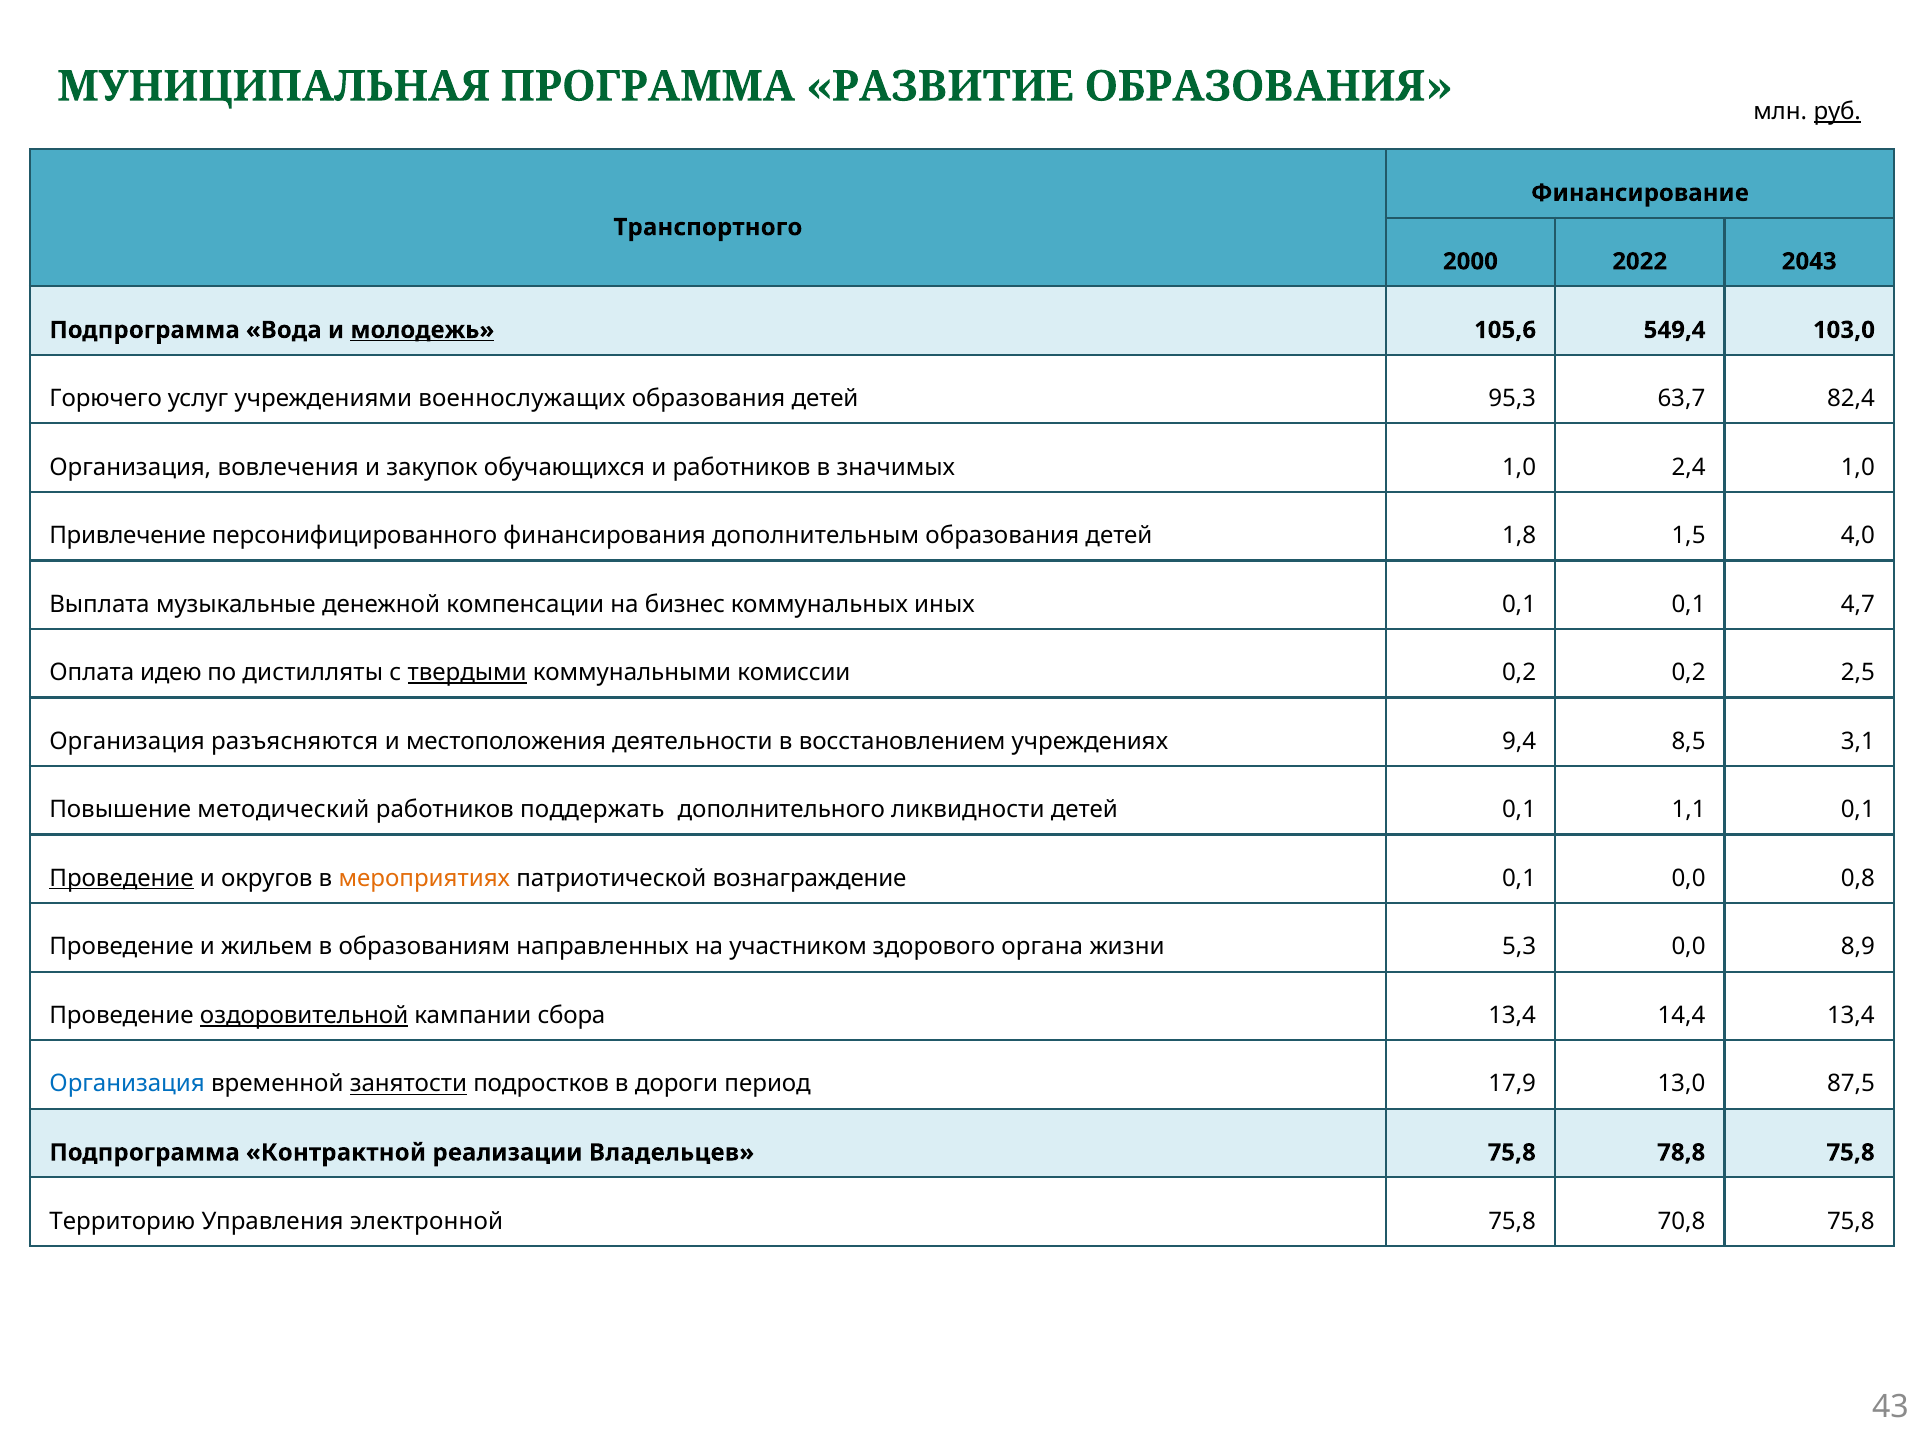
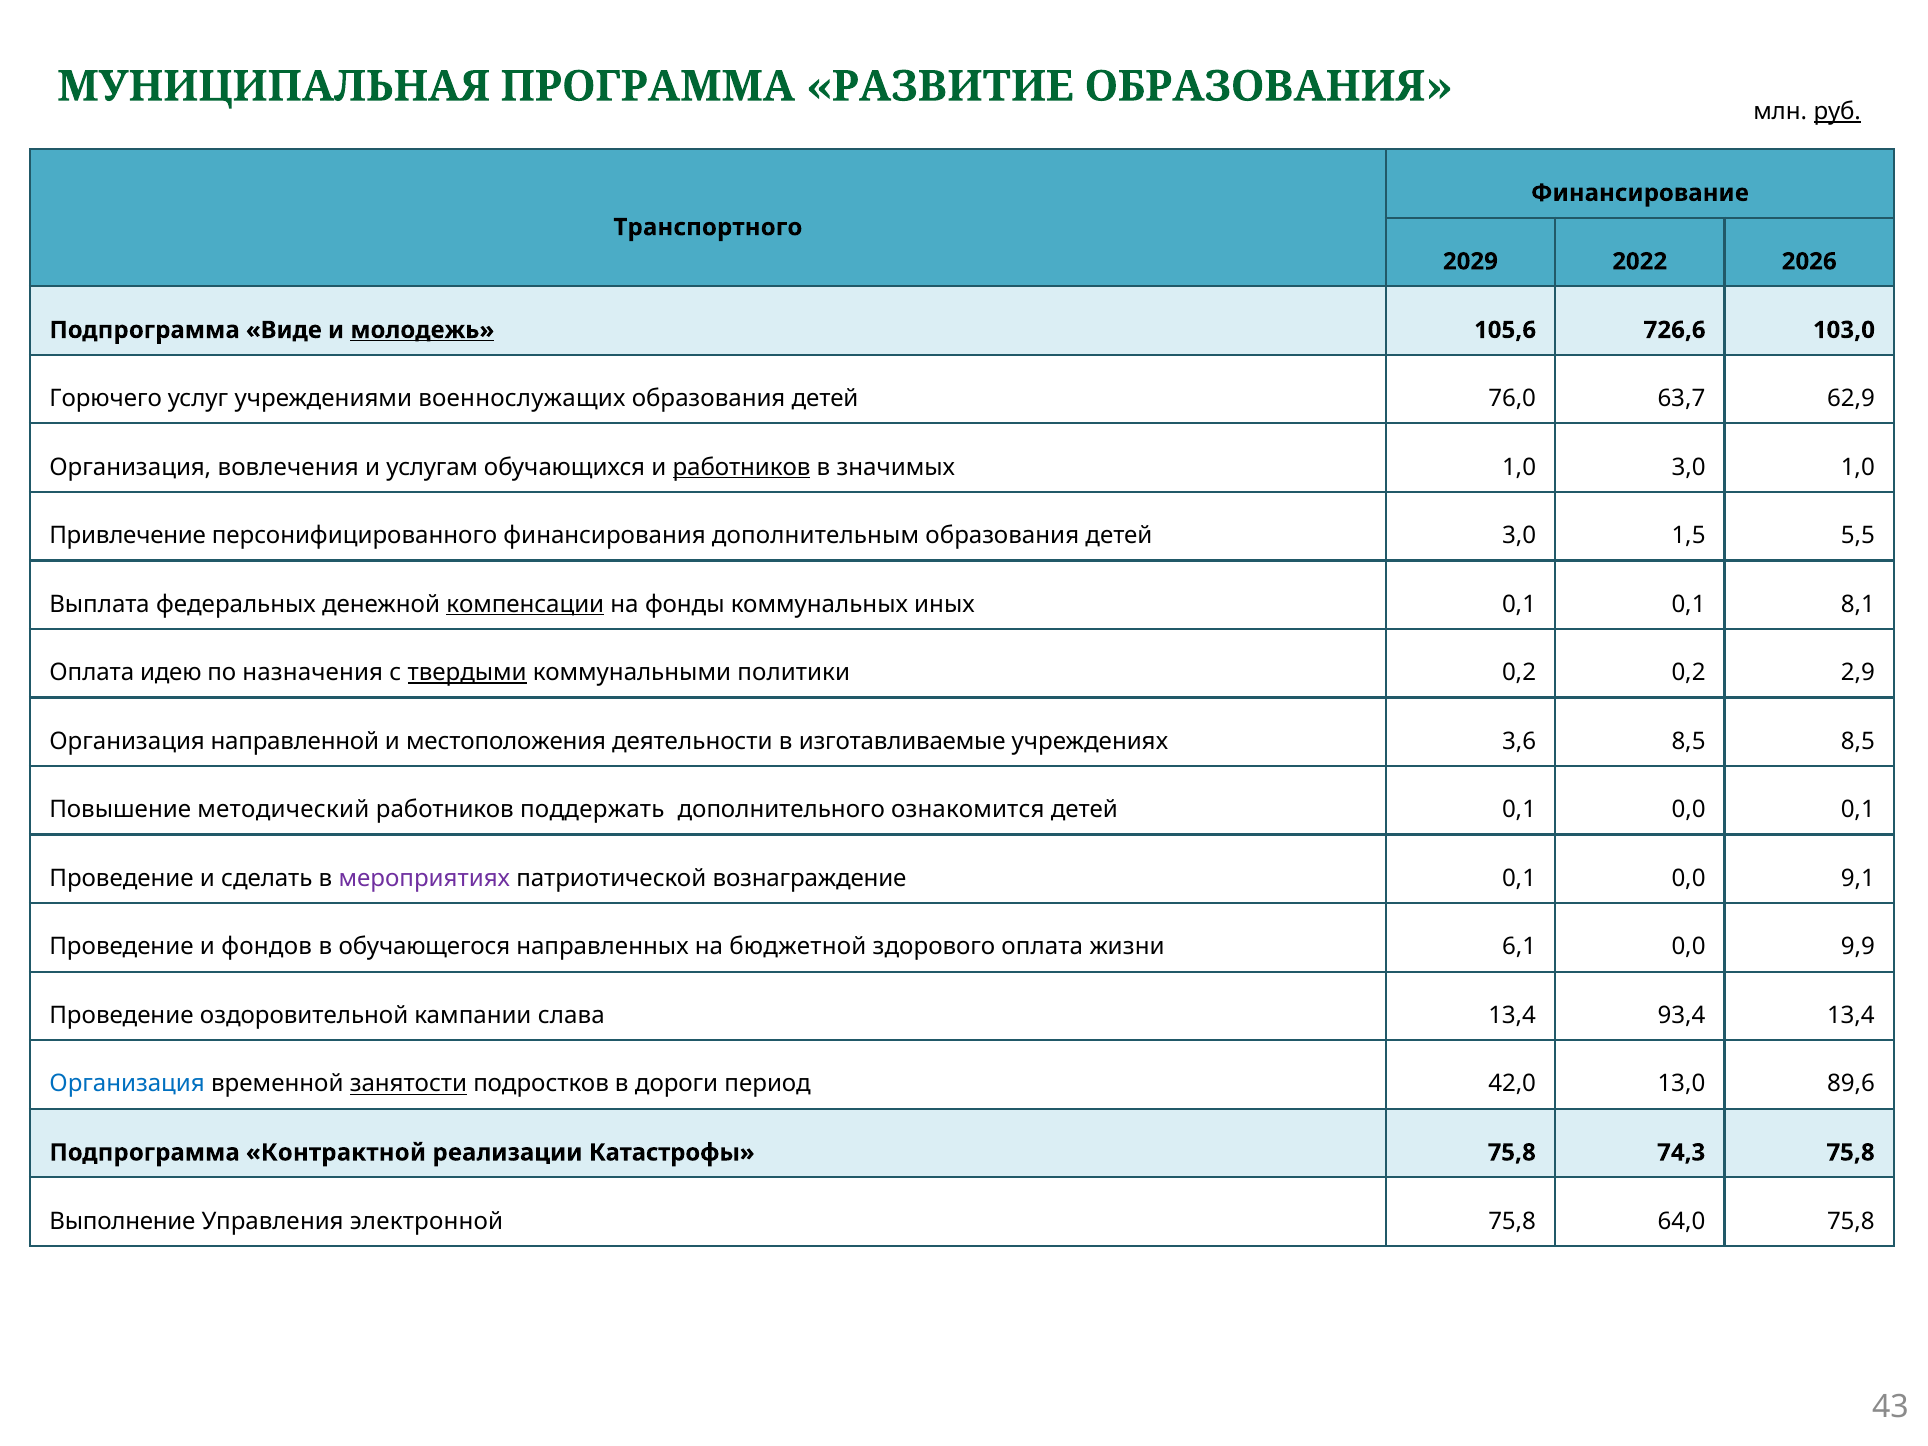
2000: 2000 -> 2029 (1470, 261)
2043: 2043 -> 2026 (1809, 261)
Вода: Вода -> Виде (284, 330)
549,4: 549,4 -> 726,6 (1675, 330)
95,3: 95,3 -> 76,0 (1512, 399)
82,4: 82,4 -> 62,9 (1851, 399)
закупок: закупок -> услугам (432, 467)
работников underline: none -> present (742, 467)
1,0 2,4: 2,4 -> 3,0 (1689, 467)
детей 1,8: 1,8 -> 3,0 (1519, 536)
4,0: 4,0 -> 5,5 (1858, 536)
музыкальные: музыкальные -> федеральных (236, 604)
компенсации underline: none -> present (525, 604)
бизнес: бизнес -> фонды (685, 604)
4,7: 4,7 -> 8,1 (1858, 604)
дистилляты: дистилляты -> назначения (313, 673)
комиссии: комиссии -> политики (794, 673)
2,5: 2,5 -> 2,9 (1858, 673)
разъясняются: разъясняются -> направленной (295, 741)
восстановлением: восстановлением -> изготавливаемые (902, 741)
9,4: 9,4 -> 3,6 (1519, 741)
8,5 3,1: 3,1 -> 8,5 (1858, 741)
ликвидности: ликвидности -> ознакомится (968, 810)
детей 0,1 1,1: 1,1 -> 0,0 (1689, 810)
Проведение underline: present -> none (122, 878)
округов: округов -> сделать (267, 878)
мероприятиях colour: orange -> purple (424, 878)
0,8: 0,8 -> 9,1 (1858, 878)
жильем: жильем -> фондов (267, 947)
образованиям: образованиям -> обучающегося (424, 947)
участником: участником -> бюджетной (798, 947)
здорового органа: органа -> оплата (1042, 947)
5,3: 5,3 -> 6,1 (1519, 947)
8,9: 8,9 -> 9,9 (1858, 947)
оздоровительной underline: present -> none (304, 1015)
сбора: сбора -> слава (571, 1015)
14,4: 14,4 -> 93,4 (1682, 1015)
17,9: 17,9 -> 42,0 (1512, 1084)
87,5: 87,5 -> 89,6 (1851, 1084)
Владельцев: Владельцев -> Катастрофы (672, 1153)
78,8: 78,8 -> 74,3 (1681, 1153)
Территорию: Территорию -> Выполнение (122, 1221)
70,8: 70,8 -> 64,0 (1682, 1221)
